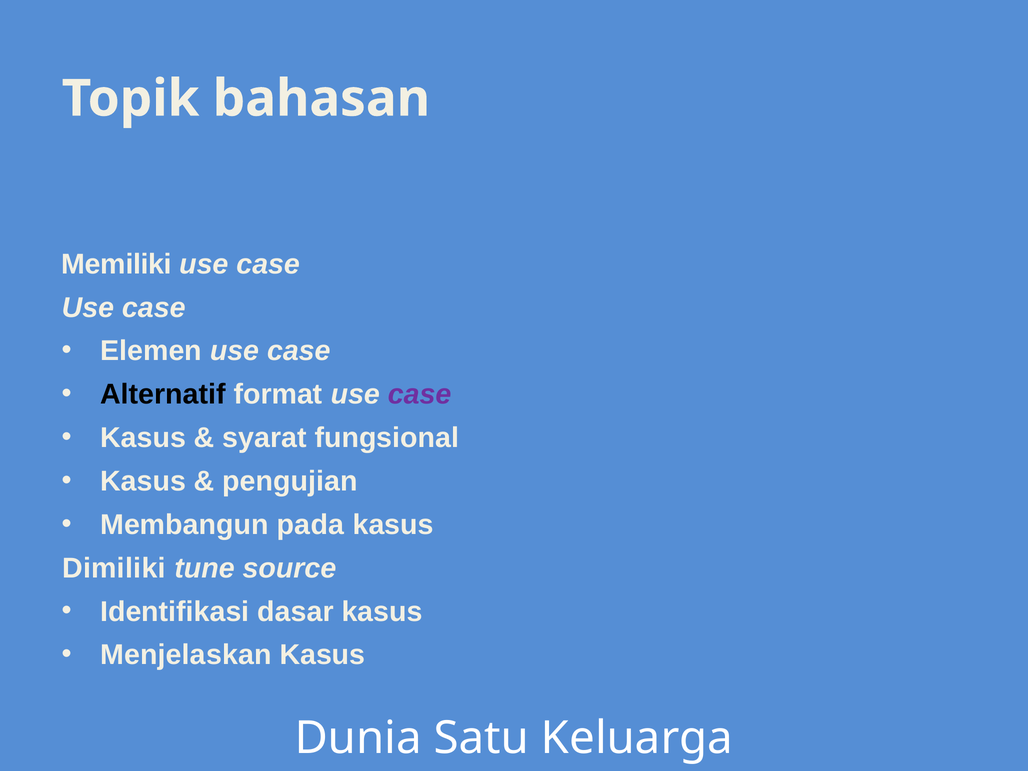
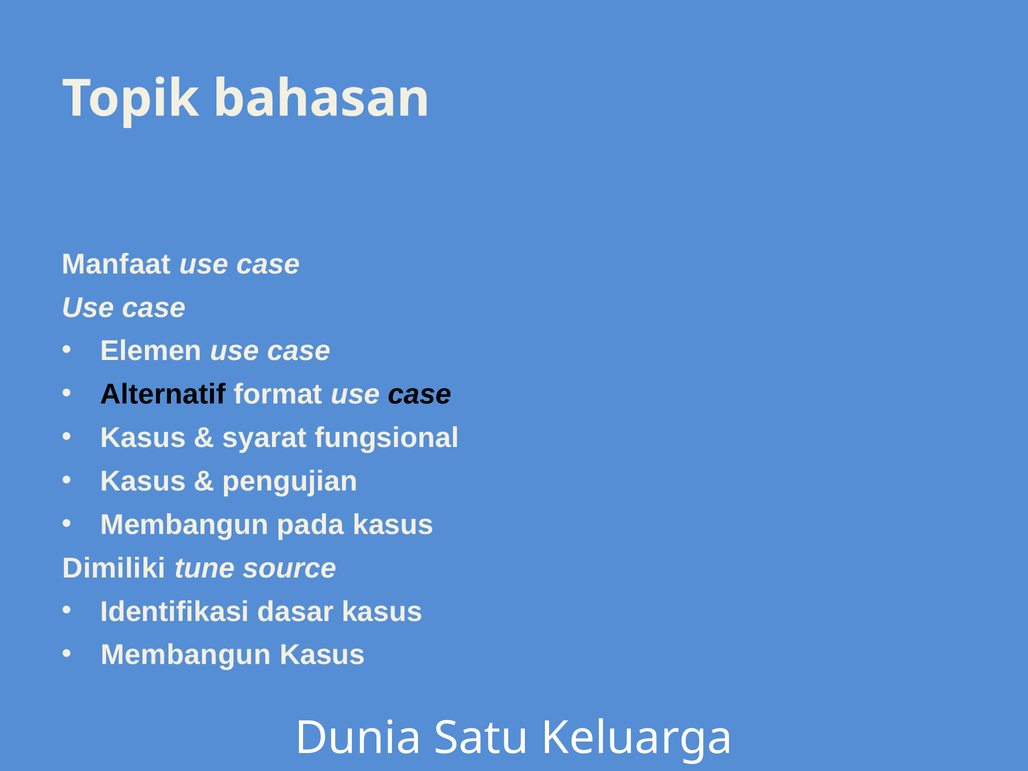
Memiliki: Memiliki -> Manfaat (116, 264)
case colour: purple -> black (420, 394)
Menjelaskan: Menjelaskan -> Membangun (186, 655)
